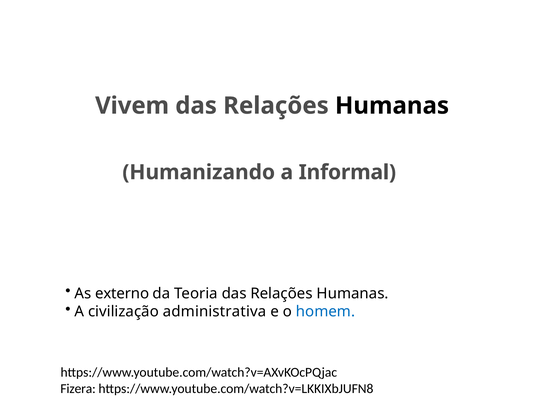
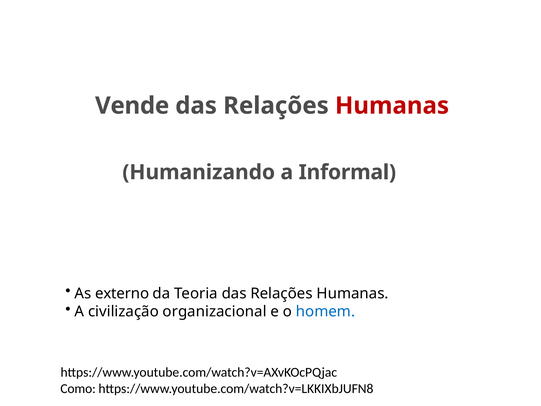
Vivem: Vivem -> Vende (132, 106)
Humanas colour: black -> red (392, 106)
administrativa: administrativa -> organizacional (215, 311)
Fizera: Fizera -> Como (78, 388)
